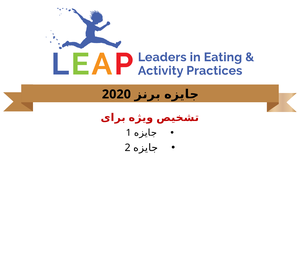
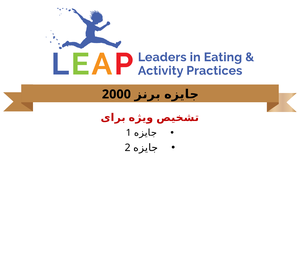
2020: 2020 -> 2000 (116, 94)
